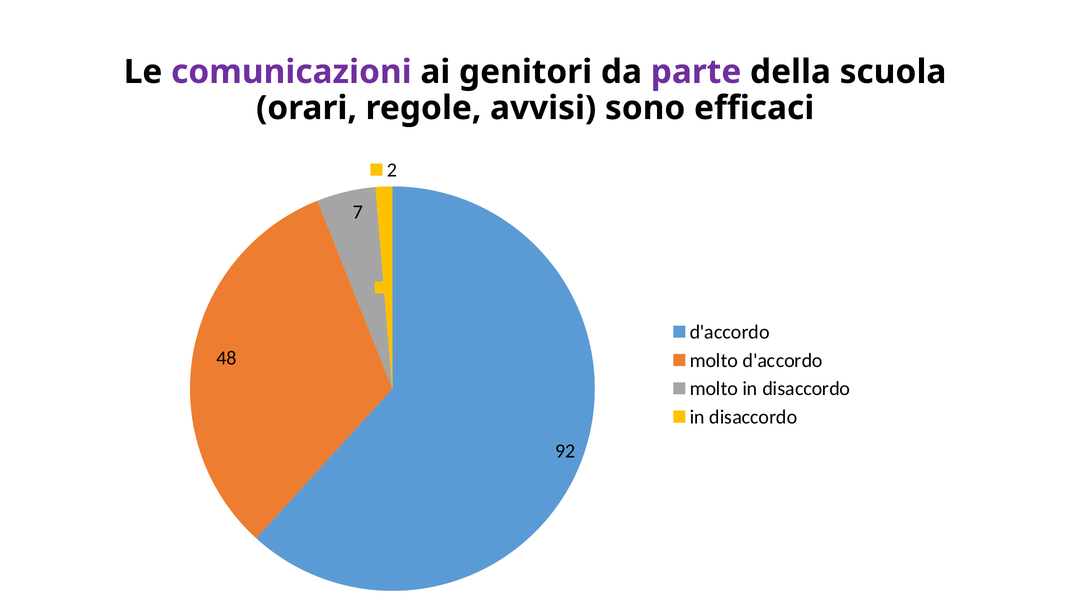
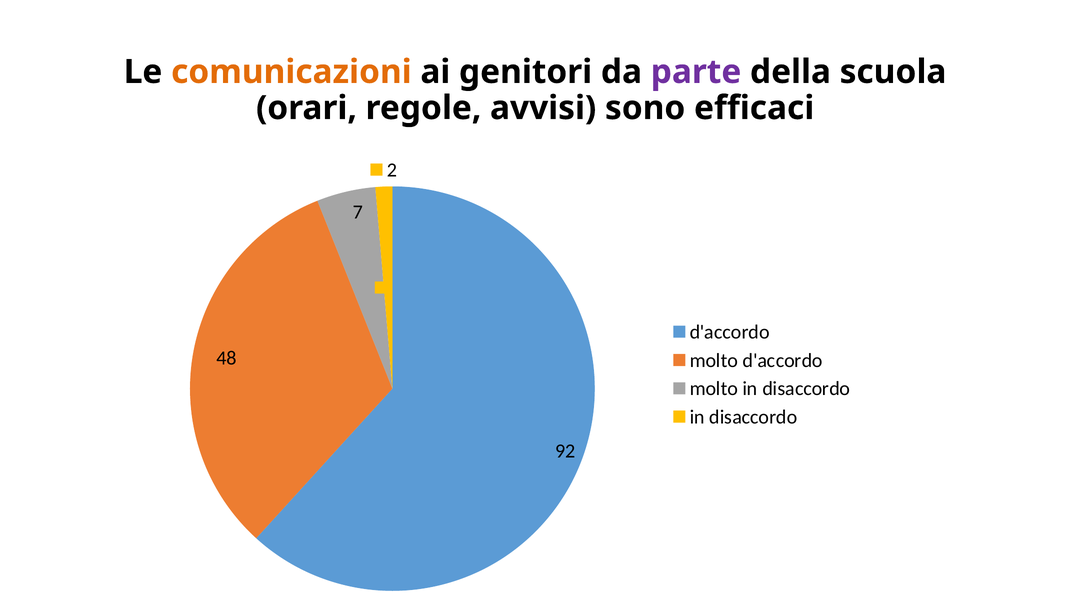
comunicazioni colour: purple -> orange (291, 72)
